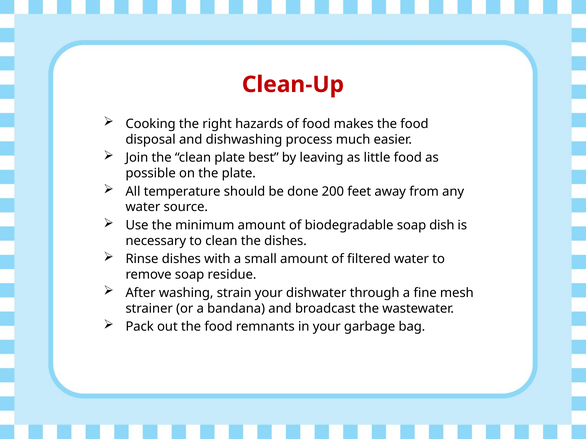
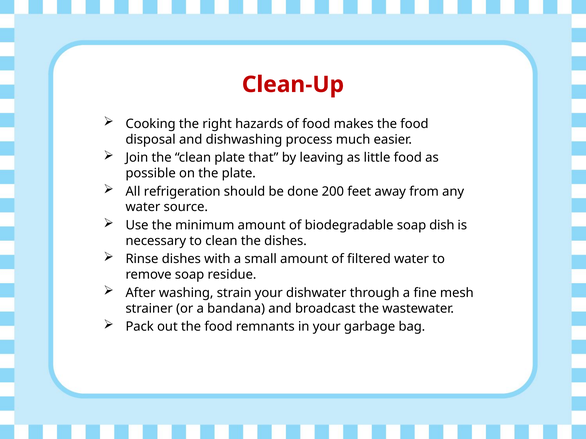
best: best -> that (263, 158)
temperature: temperature -> refrigeration (182, 192)
